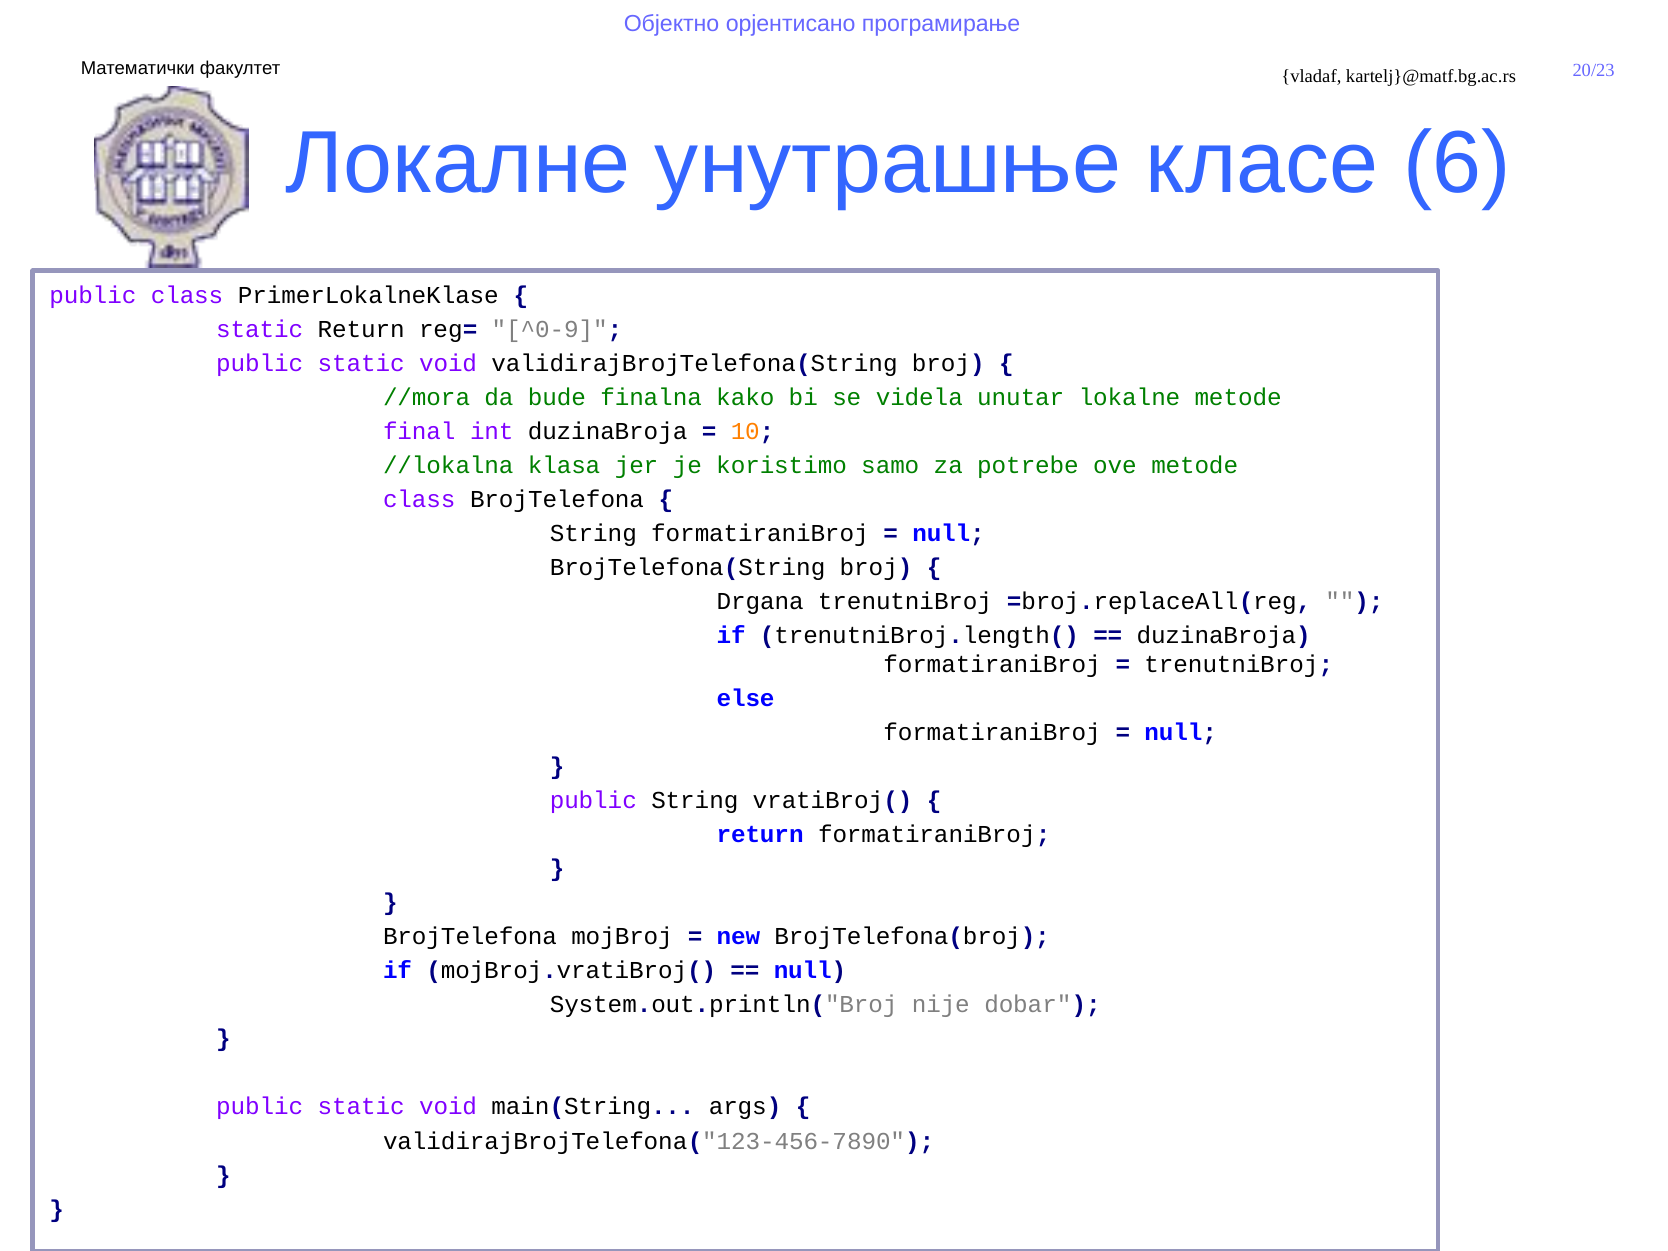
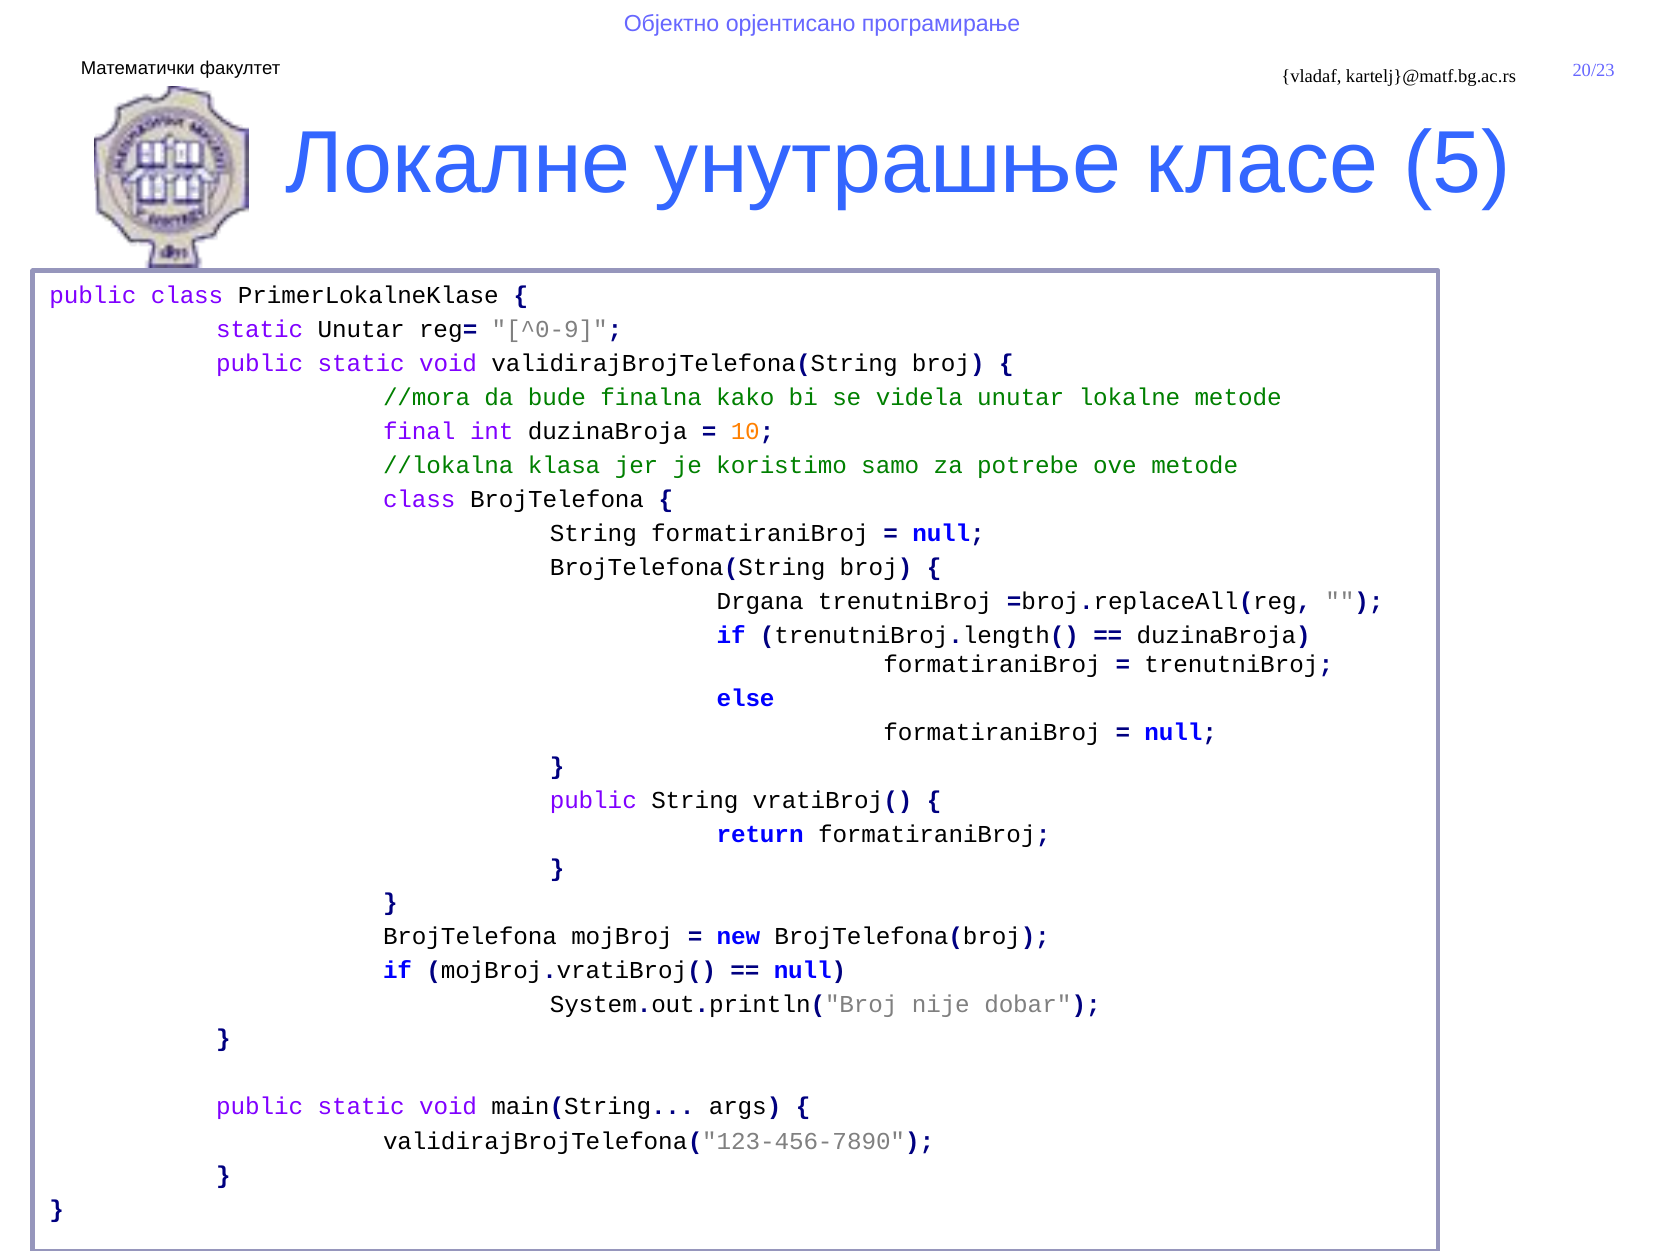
6: 6 -> 5 (1457, 163)
static Return: Return -> Unutar (361, 329)
